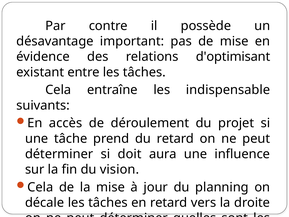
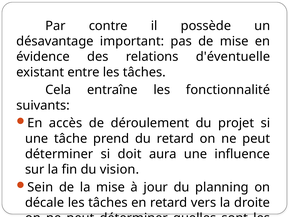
d'optimisant: d'optimisant -> d'éventuelle (233, 57)
indispensable: indispensable -> fonctionnalité (228, 90)
Cela: Cela -> Sein (40, 187)
